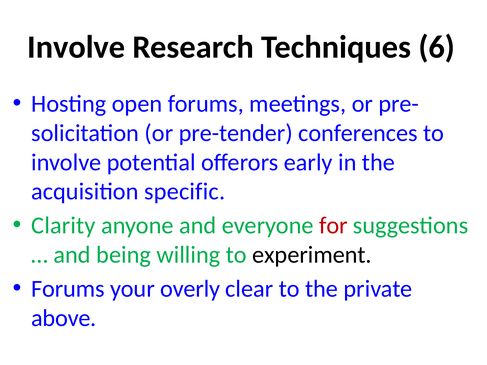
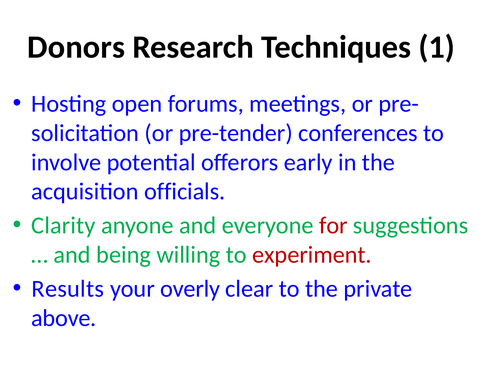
Involve: Involve -> Donors (76, 47)
6: 6 -> 1 (437, 47)
specific: specific -> officials (185, 192)
experiment colour: black -> red (312, 255)
Forums: Forums -> Results (68, 289)
